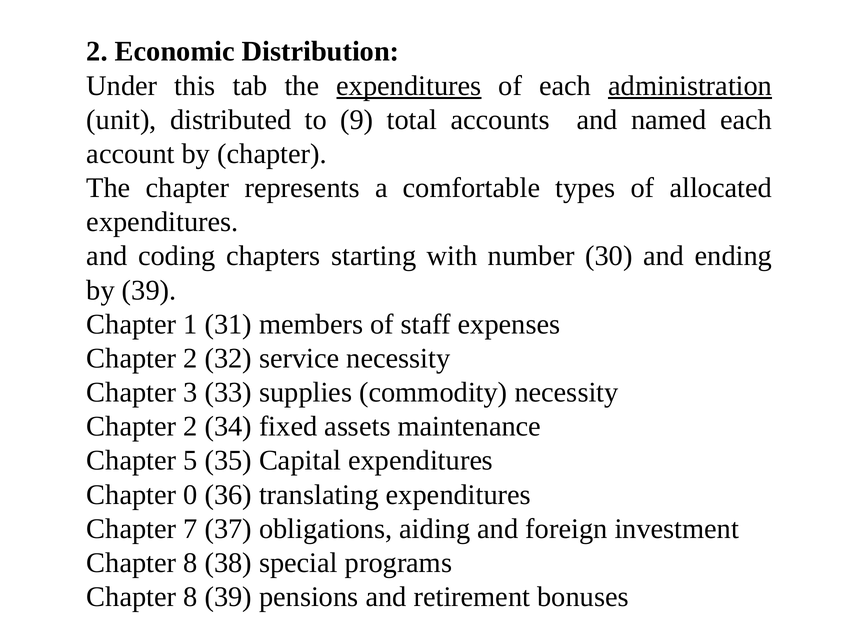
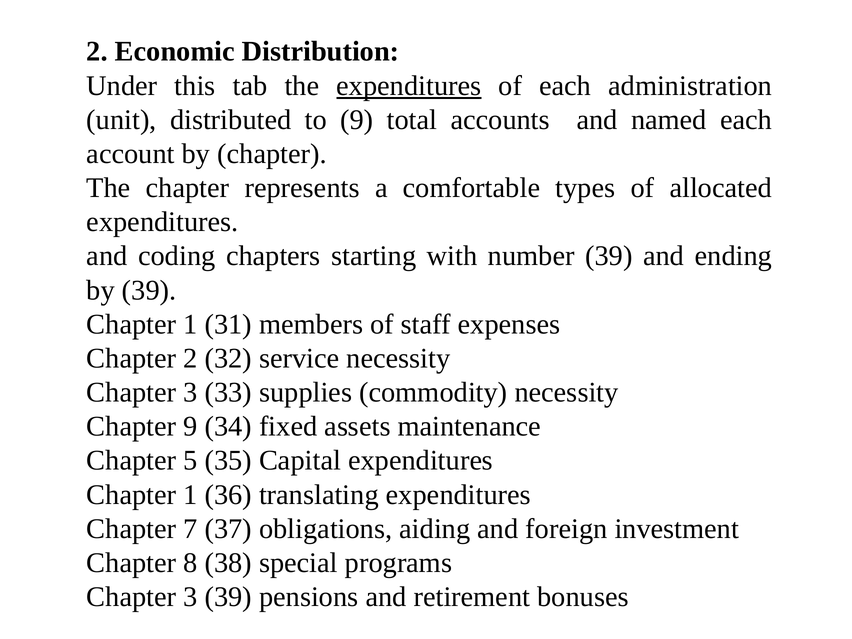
administration underline: present -> none (690, 86)
number 30: 30 -> 39 (609, 256)
2: 2 -> 9 (190, 426)
0: 0 -> 1 (190, 495)
8: 8 -> 3 (190, 597)
